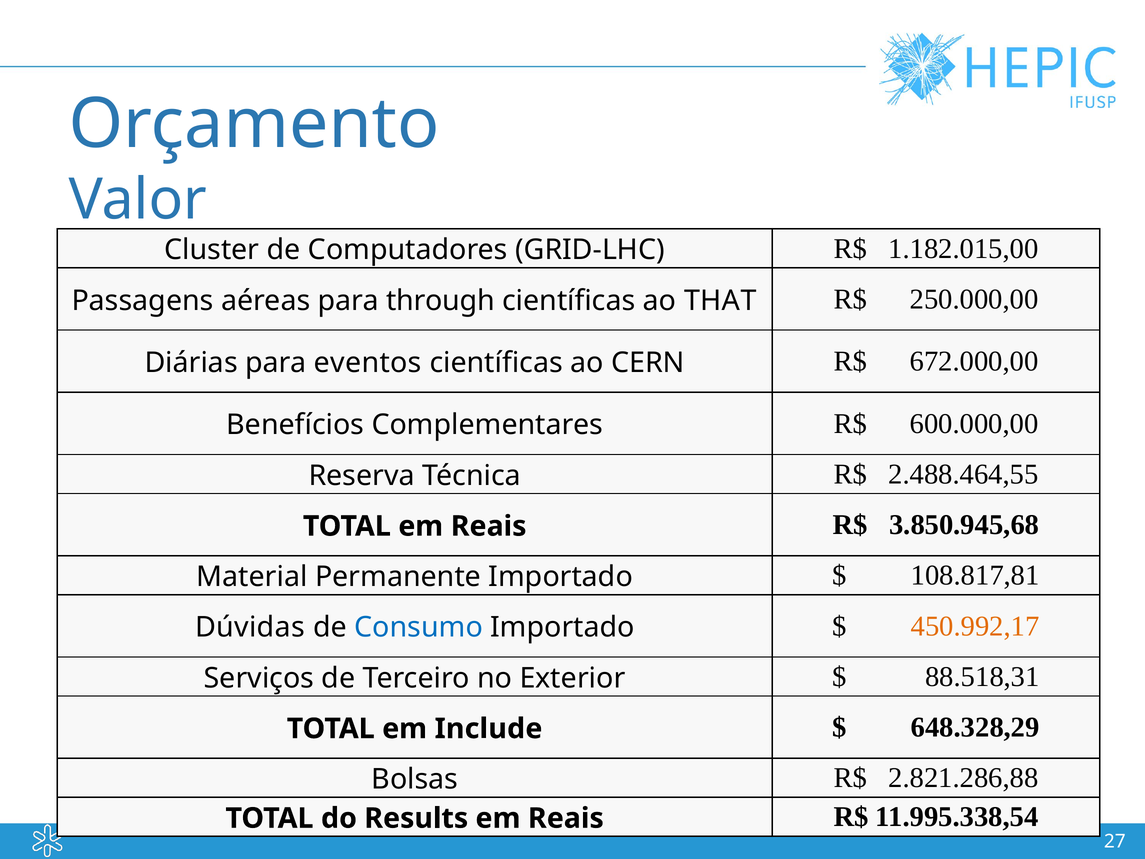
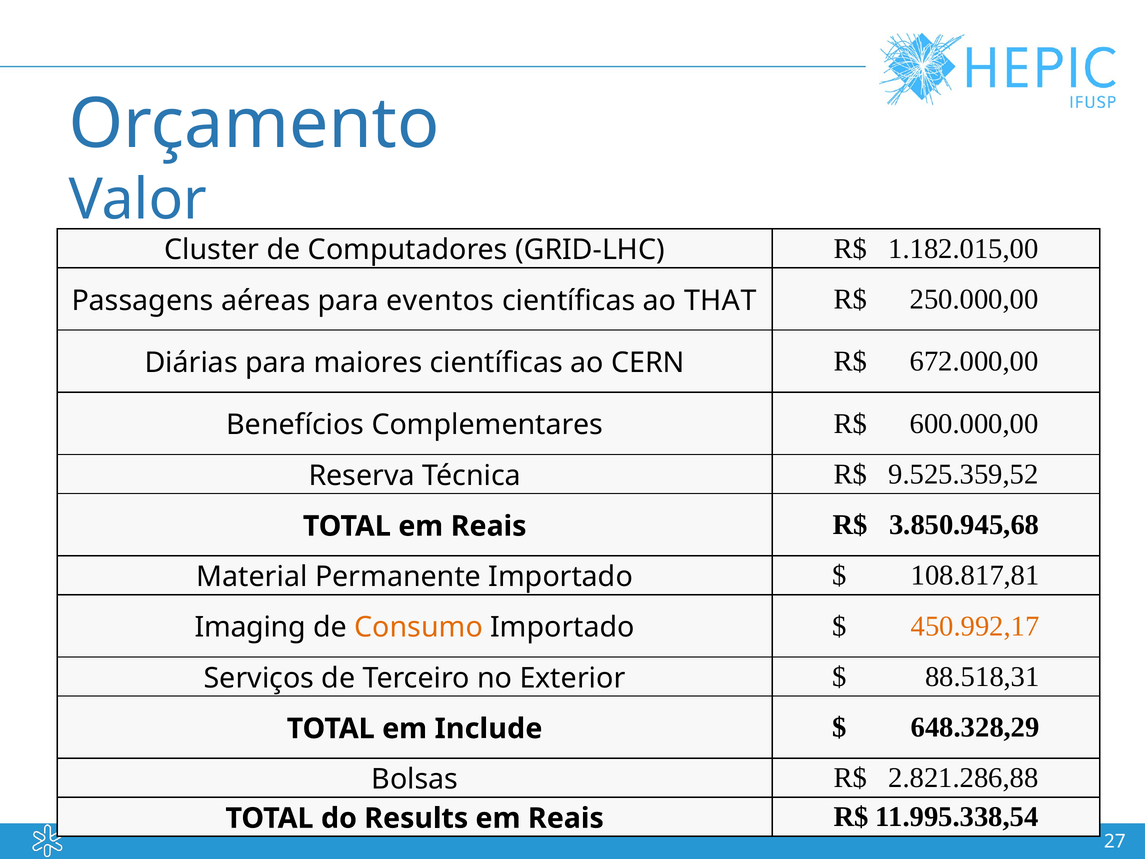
through: through -> eventos (440, 300)
eventos: eventos -> maiores (368, 363)
2.488.464,55: 2.488.464,55 -> 9.525.359,52 (963, 474)
Dúvidas: Dúvidas -> Imaging (250, 627)
Consumo colour: blue -> orange (419, 627)
